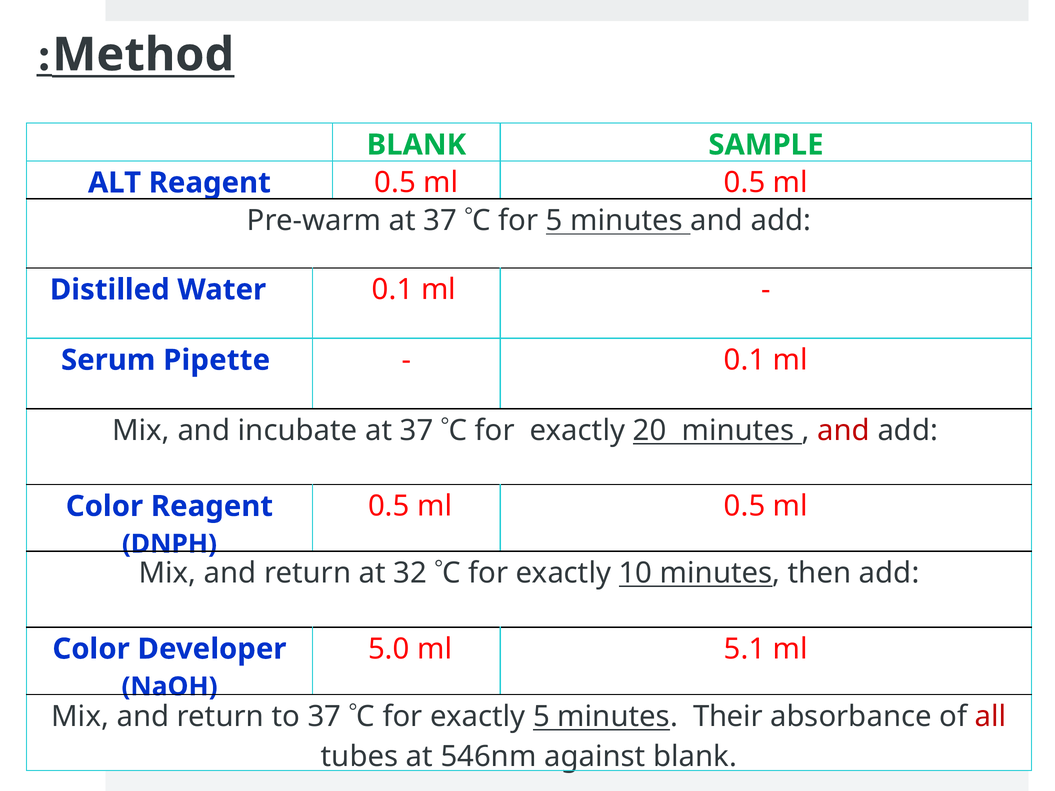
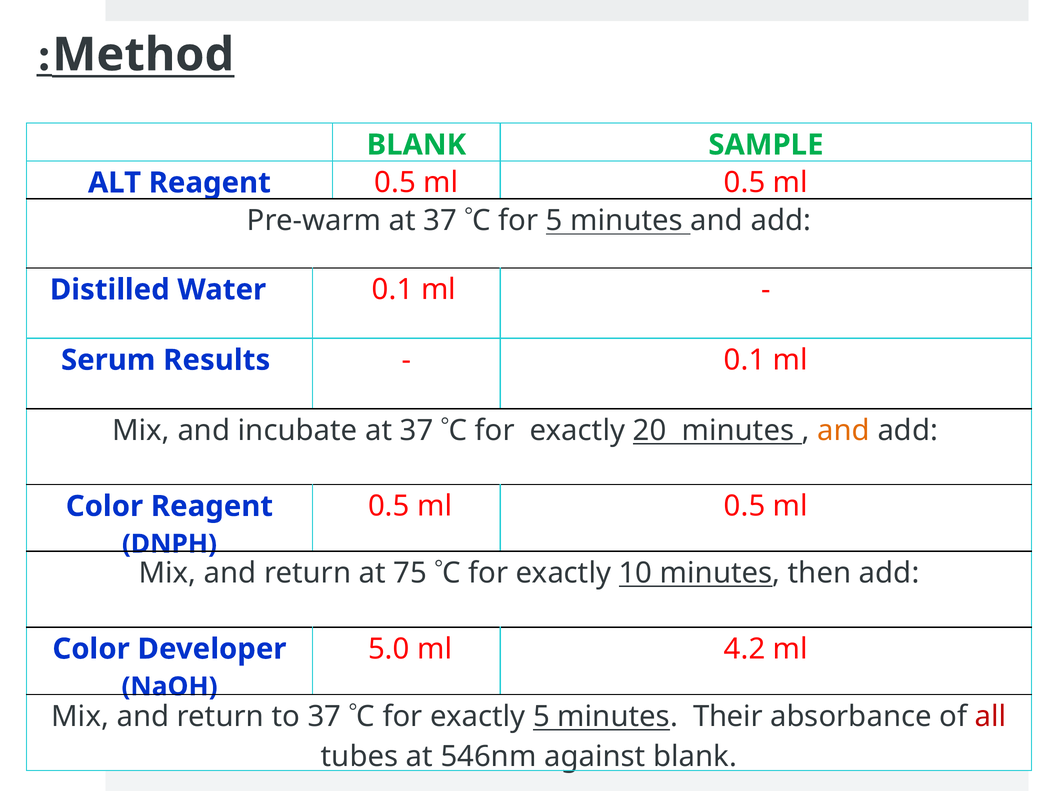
Pipette: Pipette -> Results (217, 360)
and colour: red -> orange (844, 431)
32: 32 -> 75 (410, 573)
5.1: 5.1 -> 4.2 (745, 649)
